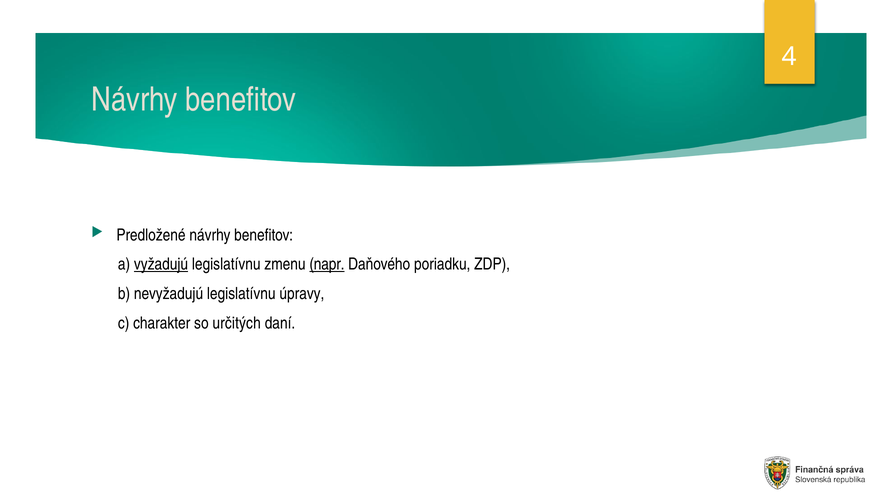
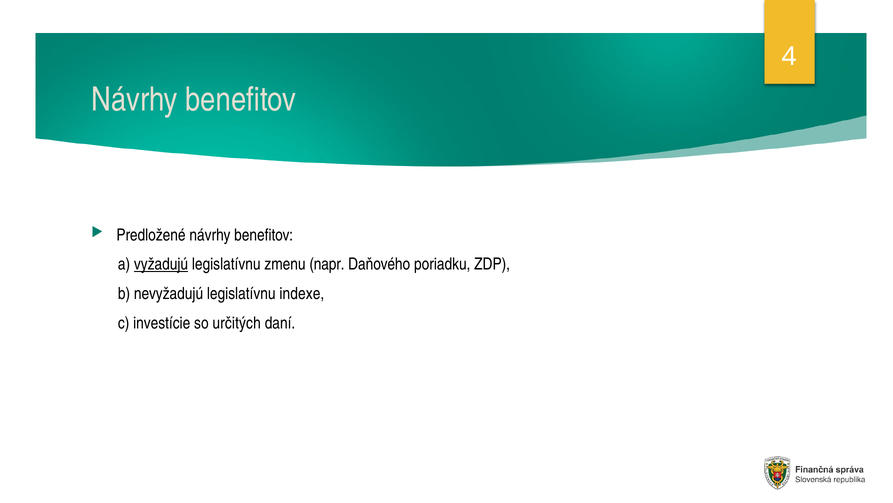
napr underline: present -> none (327, 264)
úpravy: úpravy -> indexe (302, 293)
charakter: charakter -> investície (162, 323)
